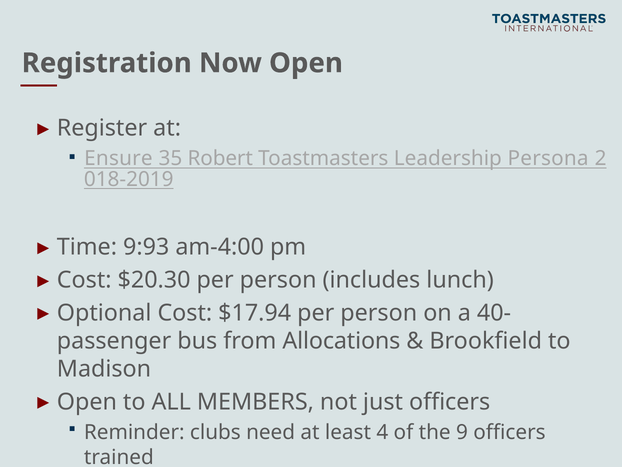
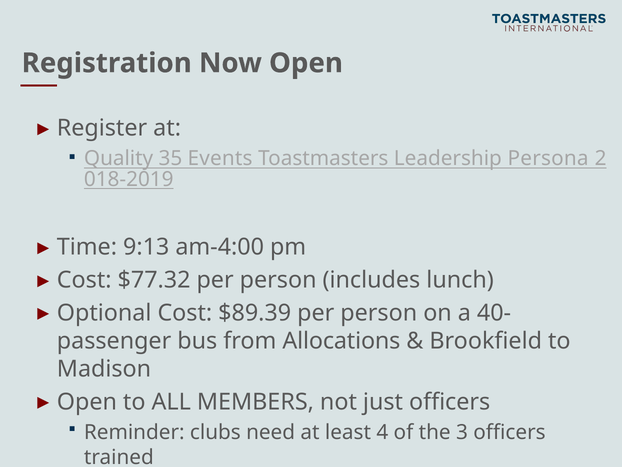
Ensure: Ensure -> Quality (119, 158)
Robert: Robert -> Events (220, 158)
9:93: 9:93 -> 9:13 (146, 247)
$20.30: $20.30 -> $77.32 (154, 280)
$17.94: $17.94 -> $89.39 (255, 313)
9: 9 -> 3 (462, 432)
